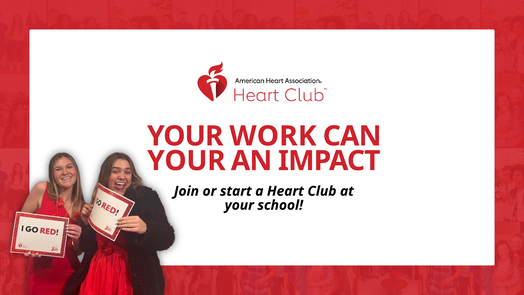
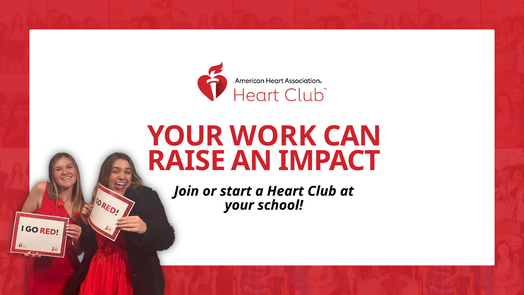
YOUR: YOUR -> RAISE (186, 161)
